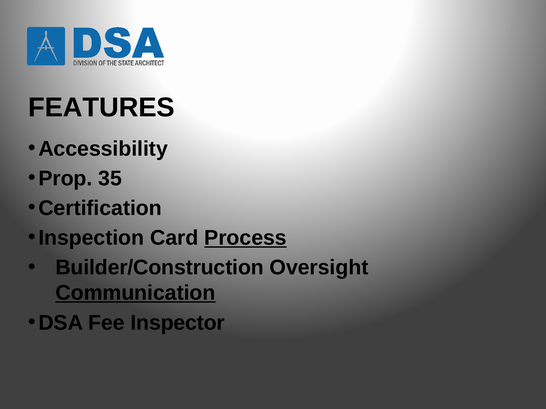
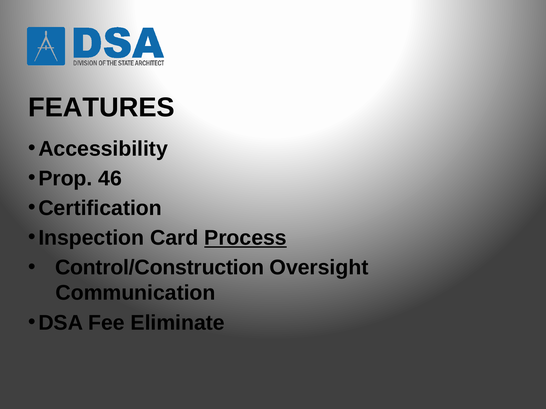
35: 35 -> 46 (110, 179)
Builder/Construction: Builder/Construction -> Control/Construction (160, 268)
Communication underline: present -> none (135, 293)
Inspector: Inspector -> Eliminate (178, 323)
